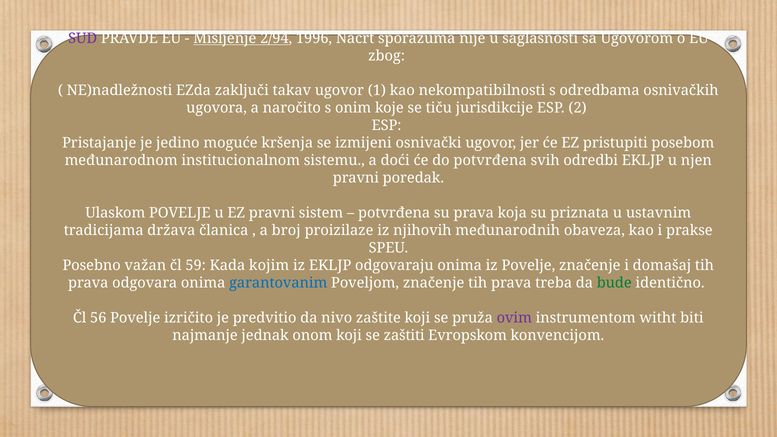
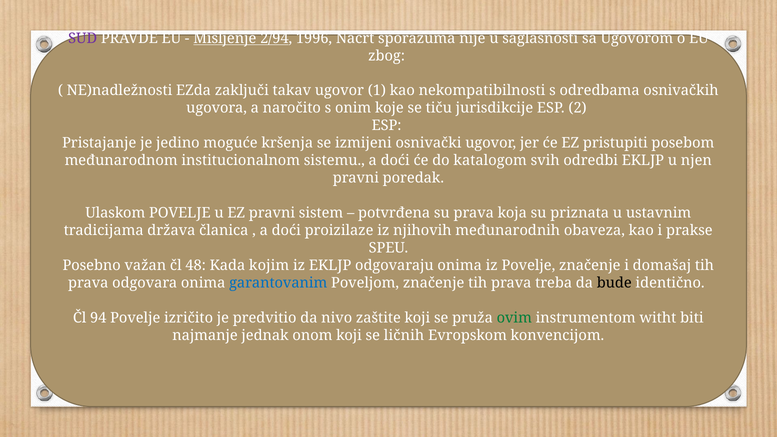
do potvrđena: potvrđena -> katalogom (490, 161)
broj: broj -> doći (286, 231)
59: 59 -> 48 (196, 266)
bude colour: green -> black (614, 283)
56: 56 -> 94 (98, 318)
ovim colour: purple -> green (514, 318)
zaštiti: zaštiti -> ličnih (404, 335)
